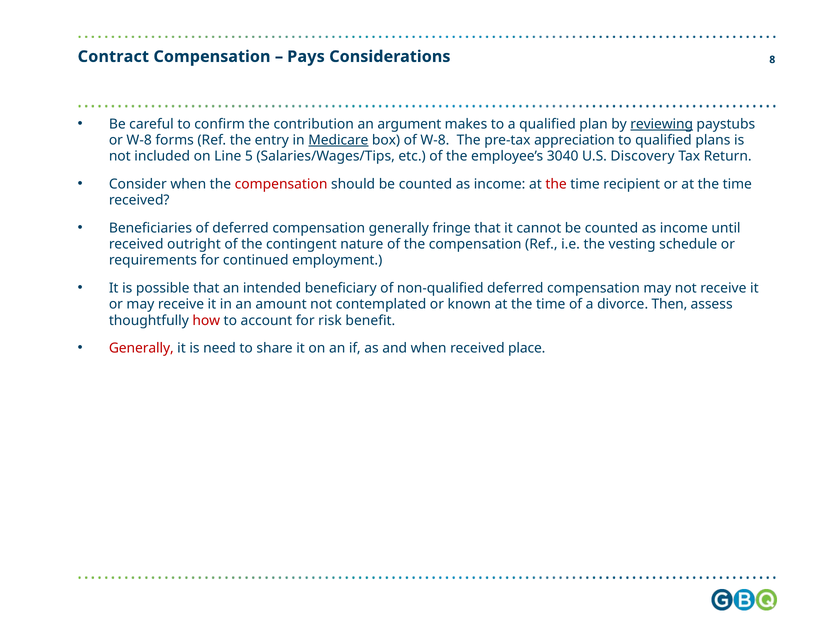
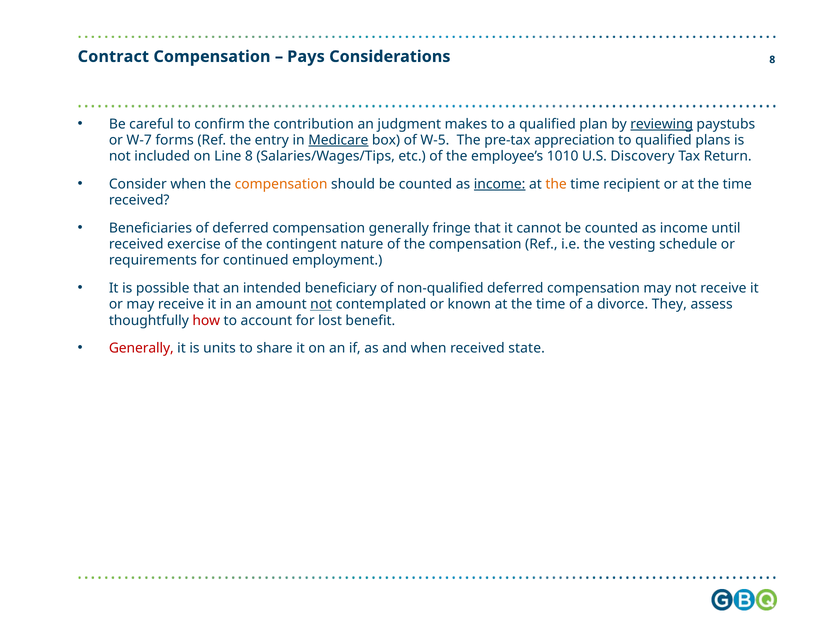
argument: argument -> judgment (409, 124)
or W-8: W-8 -> W-7 (139, 140)
of W-8: W-8 -> W-5 (435, 140)
Line 5: 5 -> 8 (249, 156)
3040: 3040 -> 1010 (563, 156)
compensation colour: red -> orange (281, 184)
income underline: none -> present (500, 184)
the colour: red -> orange (556, 184)
outright: outright -> exercise (194, 244)
not underline: none -> present (321, 304)
Then: Then -> They (669, 304)
risk: risk -> lost (330, 320)
need: need -> units (219, 348)
place: place -> state (527, 348)
